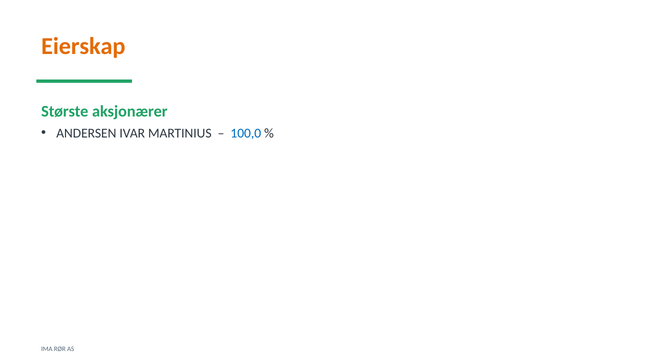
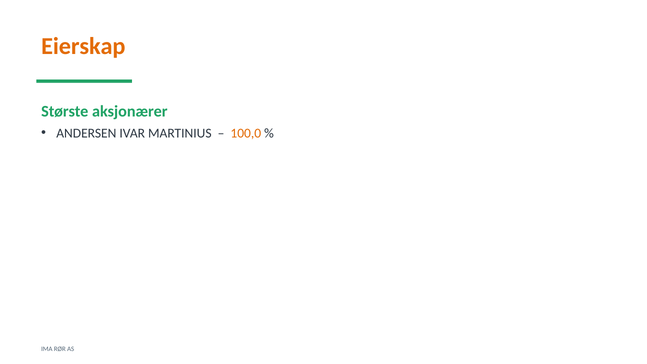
100,0 colour: blue -> orange (246, 133)
